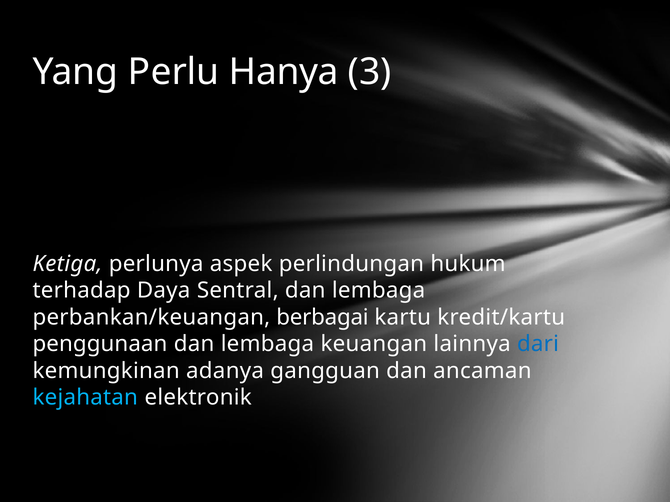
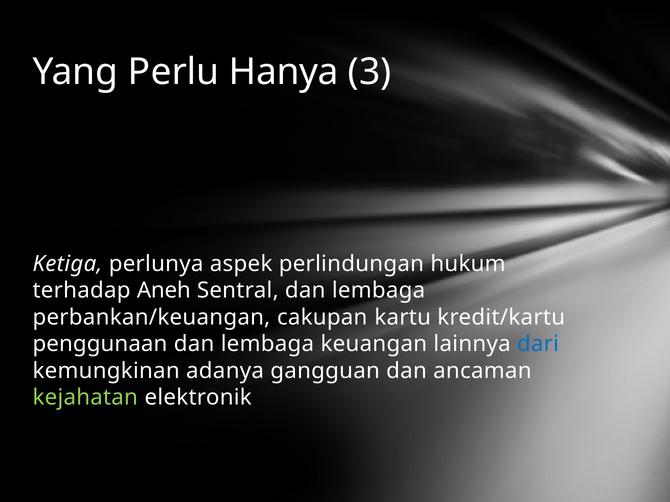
Daya: Daya -> Aneh (164, 291)
berbagai: berbagai -> cakupan (322, 318)
kejahatan colour: light blue -> light green (85, 398)
